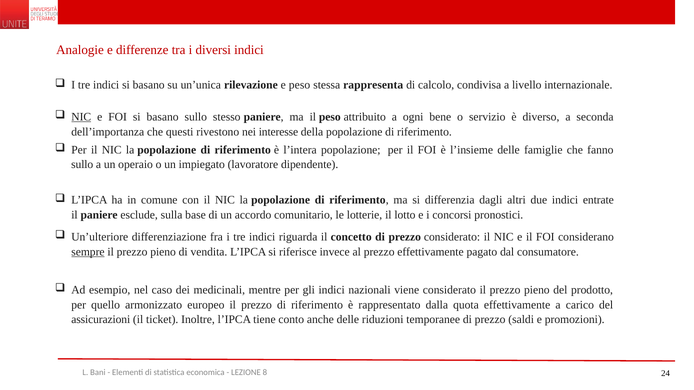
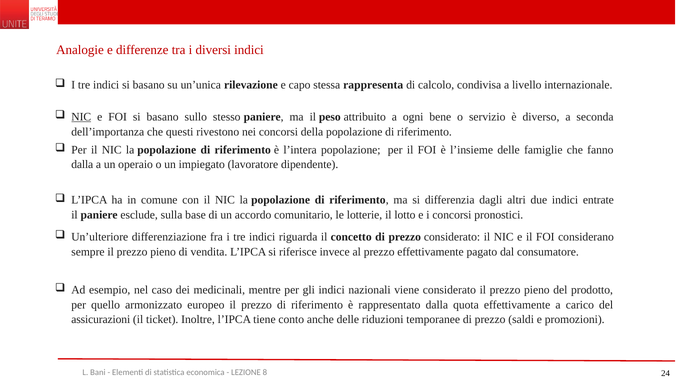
e peso: peso -> capo (300, 85)
nei interesse: interesse -> concorsi (278, 132)
sullo: sullo -> dalla (82, 165)
sempre underline: present -> none (88, 252)
